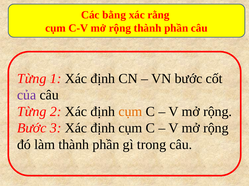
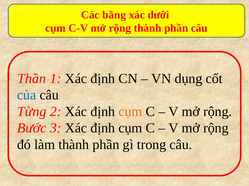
rằng: rằng -> dưới (158, 15)
Từng: Từng -> Thần (32, 79)
VN bước: bước -> dụng (189, 79)
của colour: purple -> blue (27, 95)
